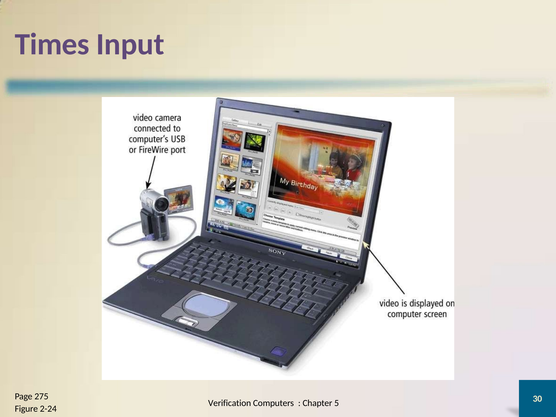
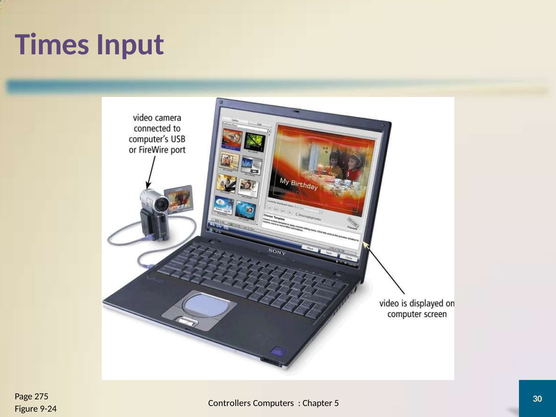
Verification: Verification -> Controllers (230, 403)
2-24: 2-24 -> 9-24 (48, 409)
